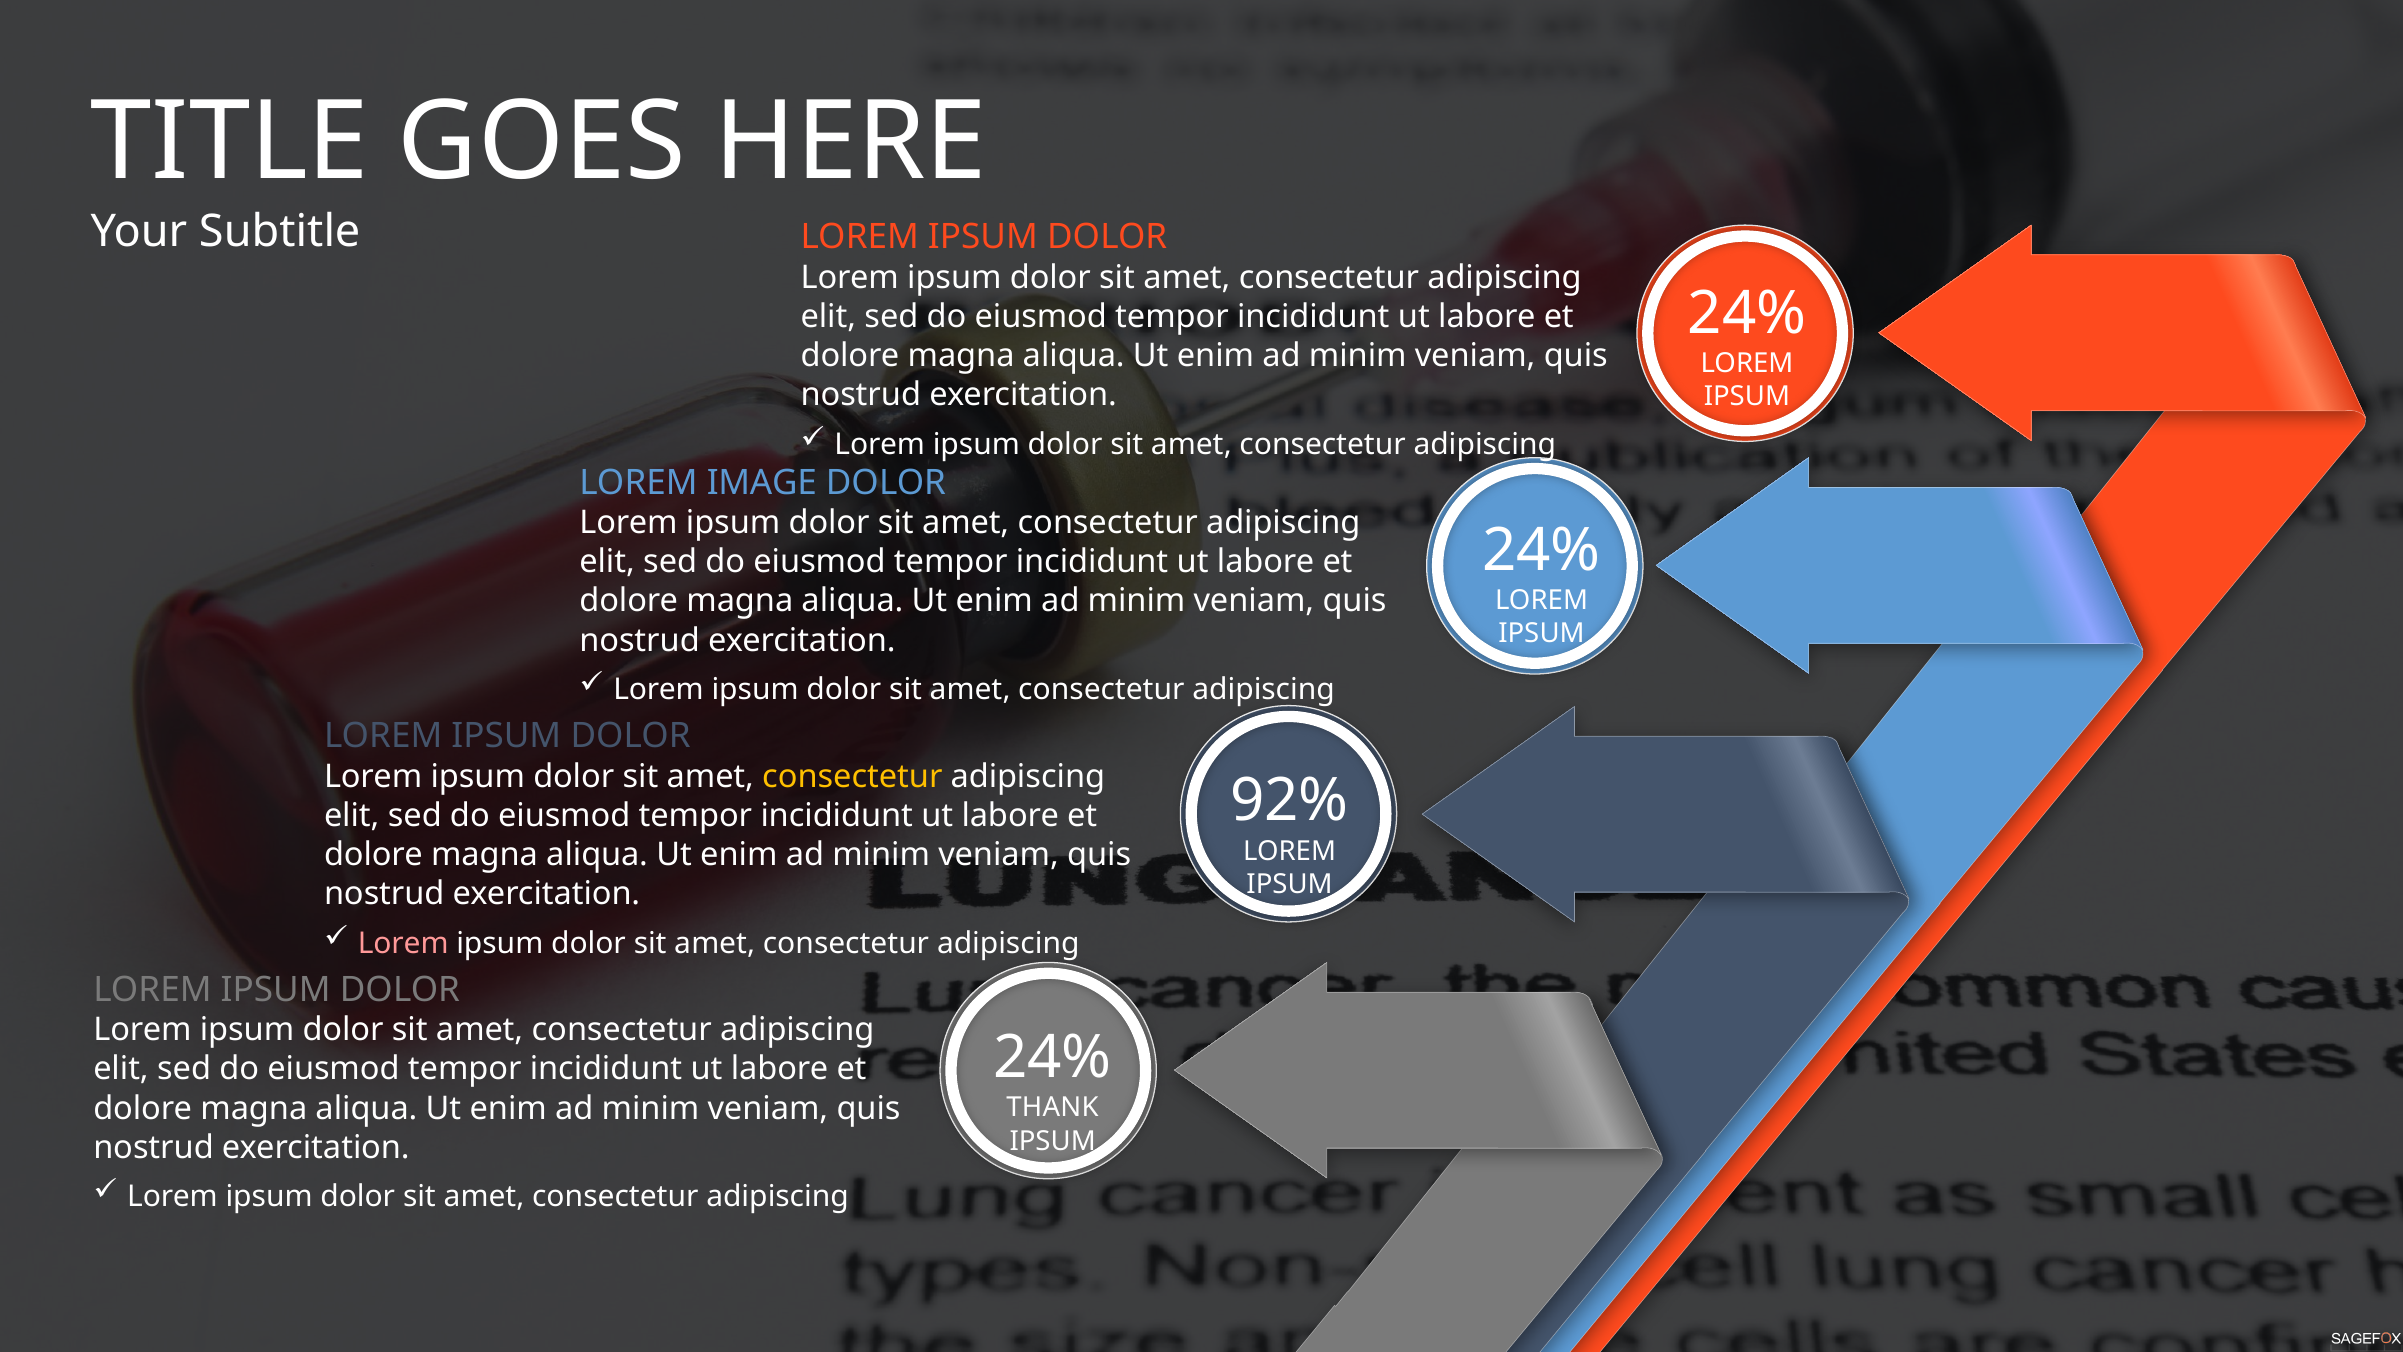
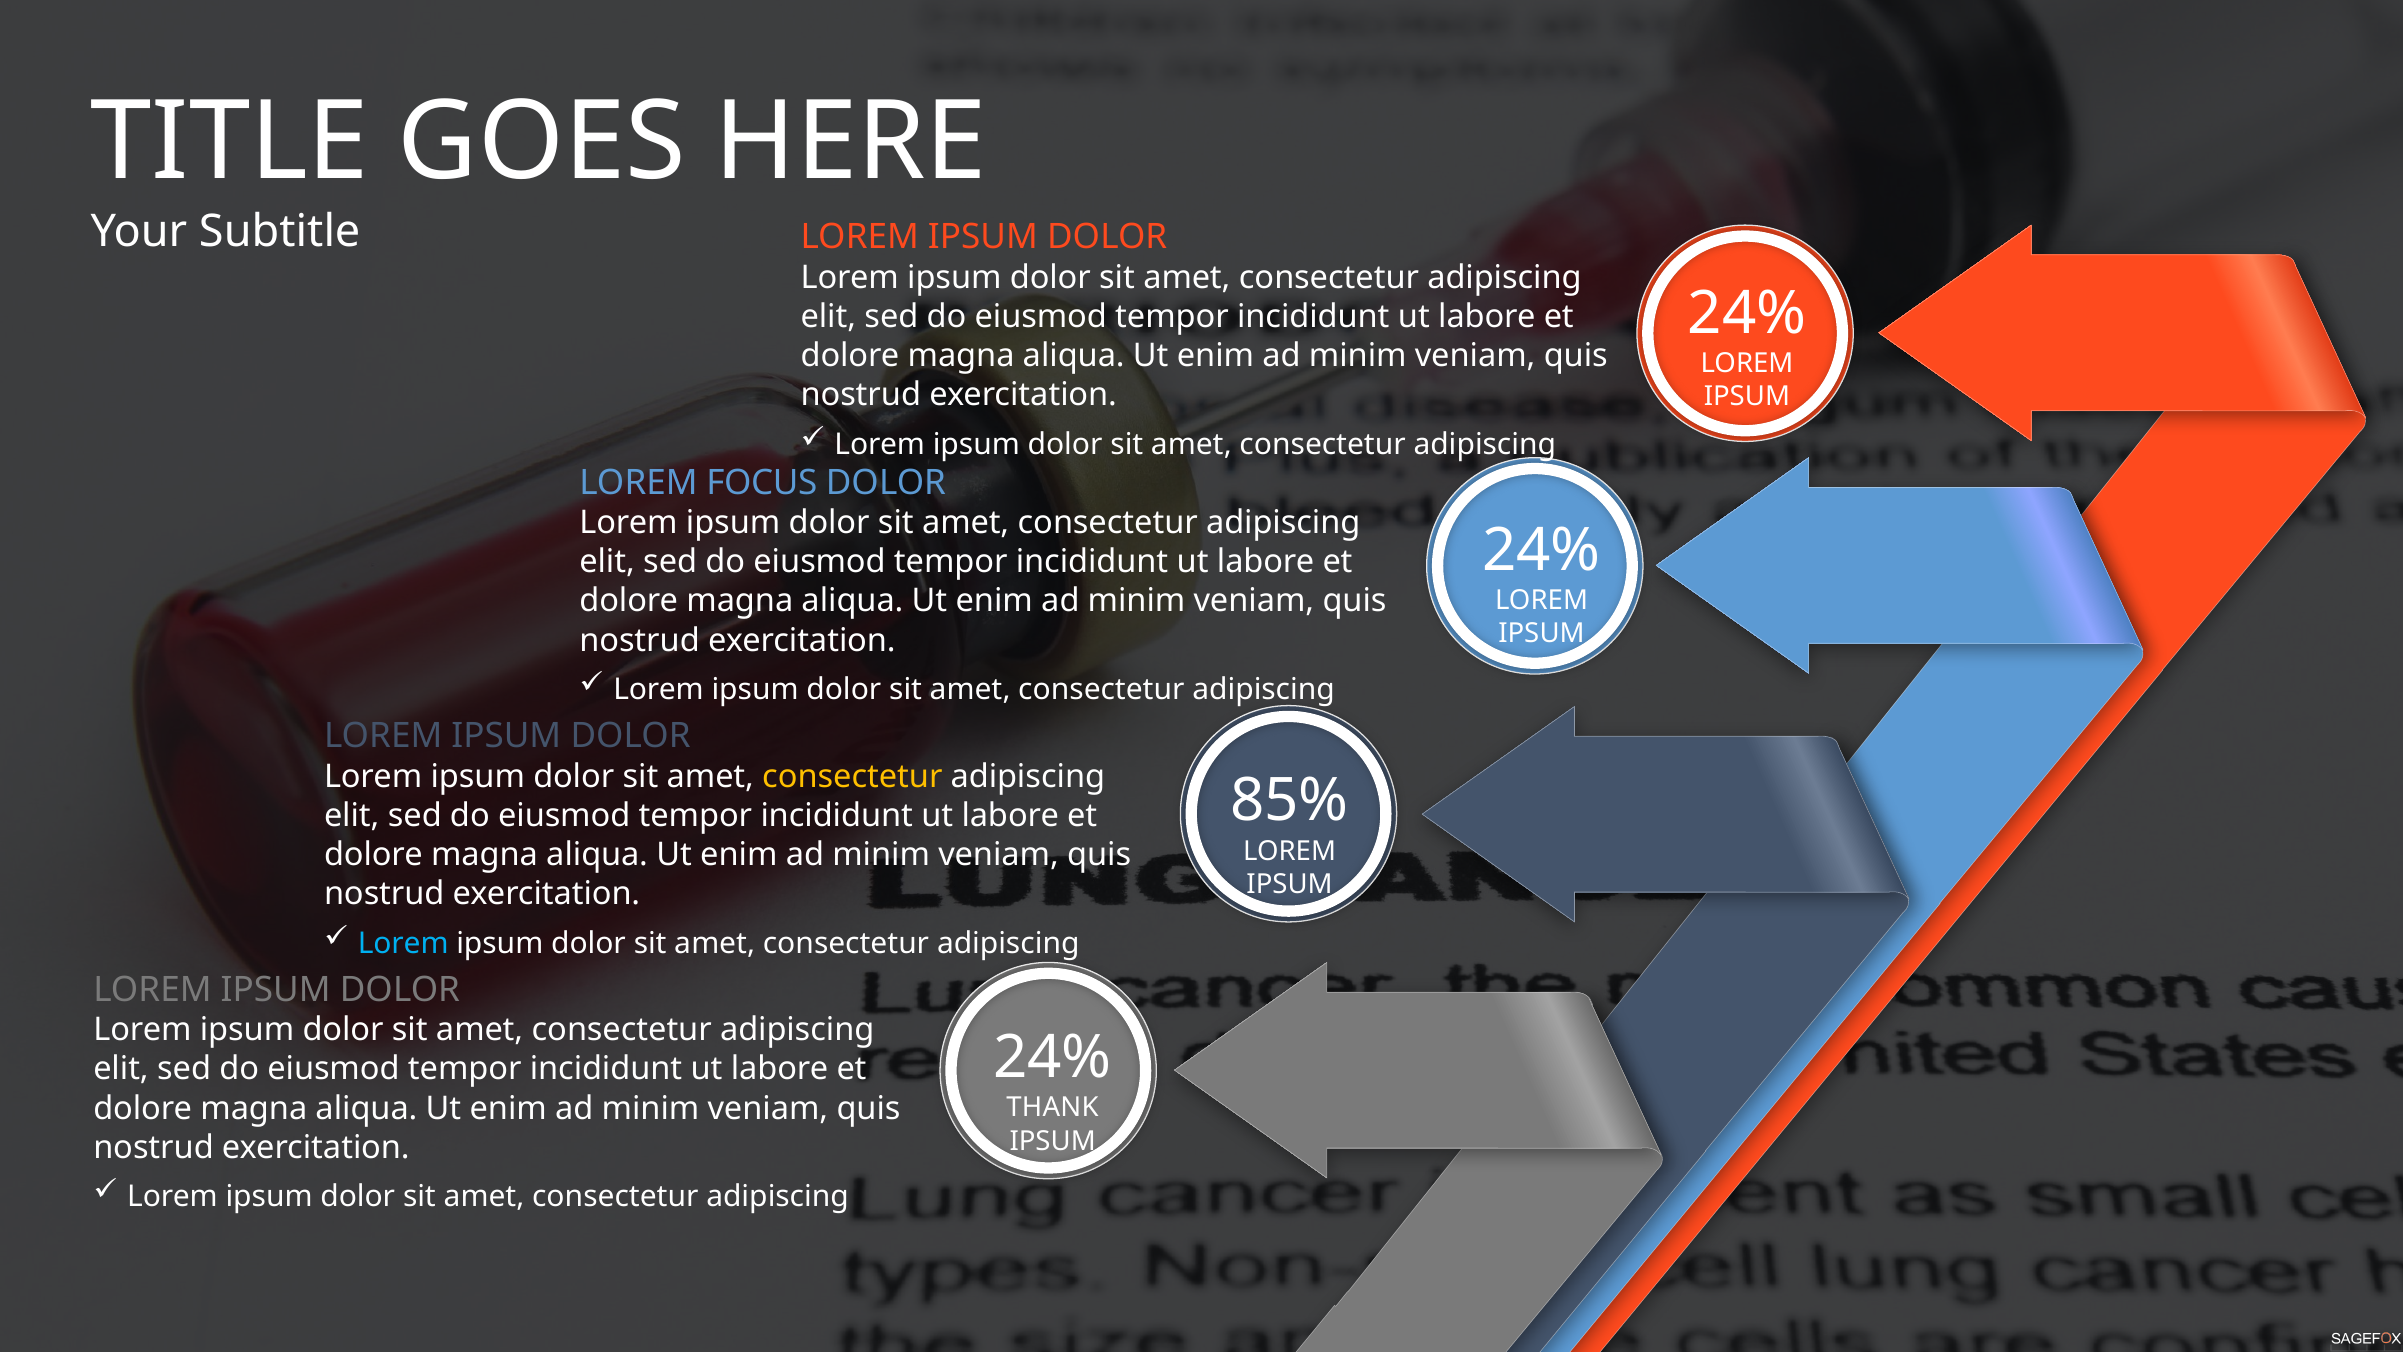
IMAGE: IMAGE -> FOCUS (762, 482)
92%: 92% -> 85% (1290, 801)
Lorem colour: pink -> light blue (403, 943)
